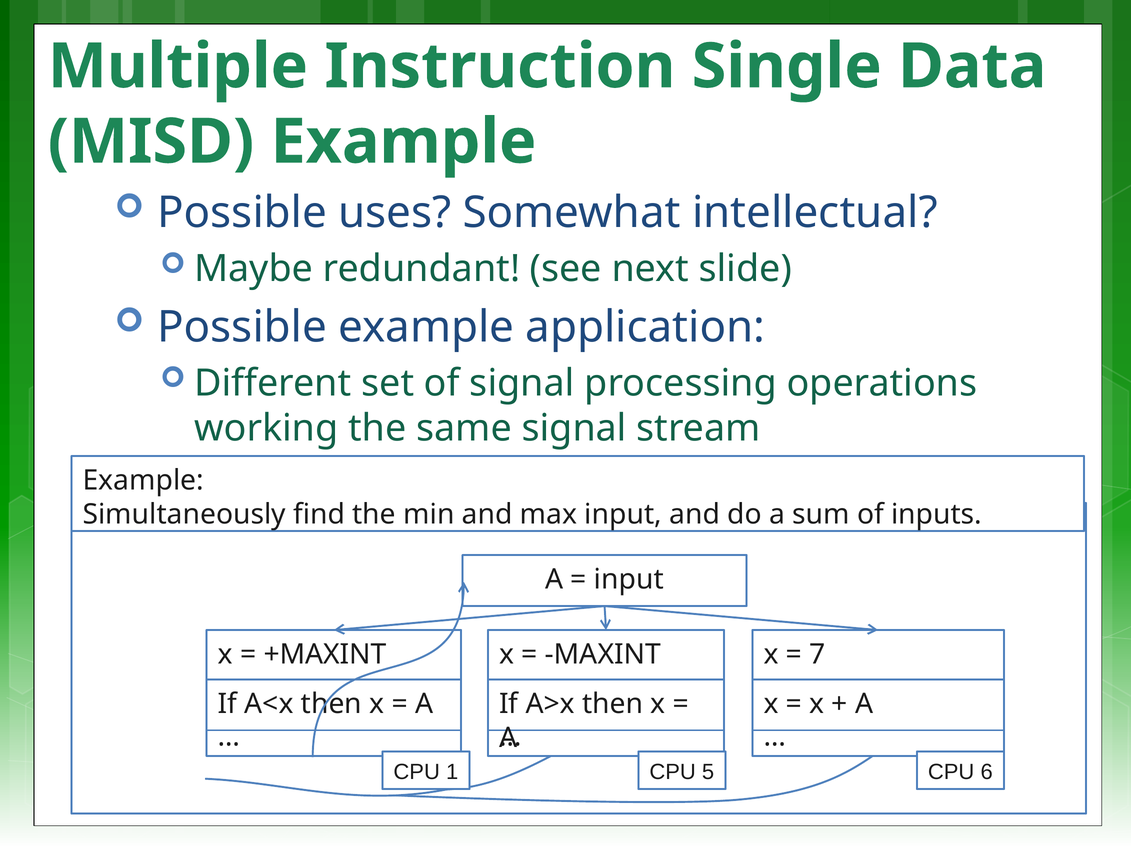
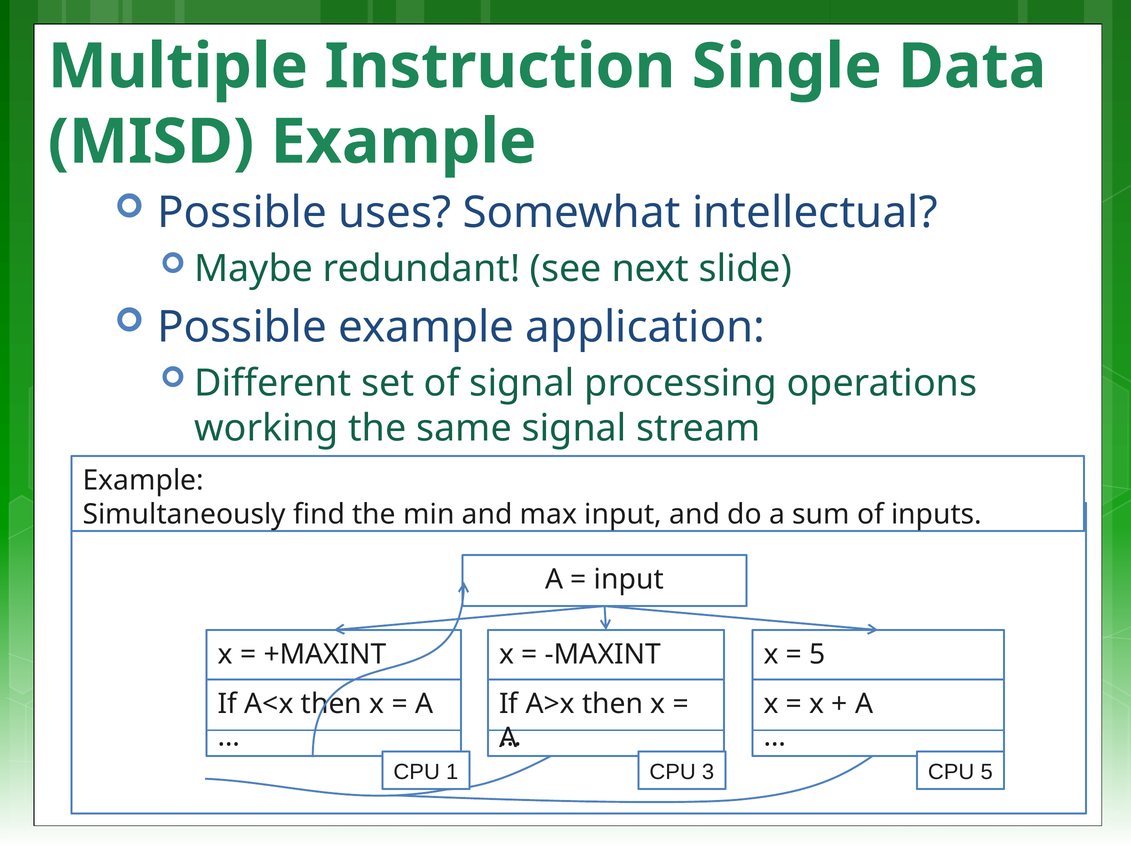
7: 7 -> 5 (817, 655)
5: 5 -> 3 (708, 772)
CPU 6: 6 -> 5 (987, 772)
